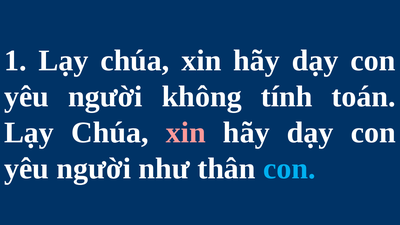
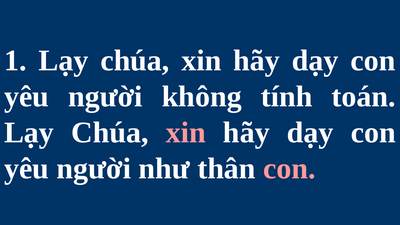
con colour: light blue -> pink (289, 169)
